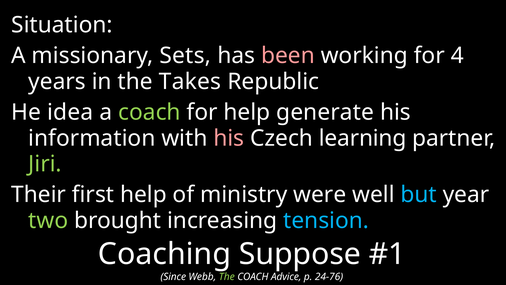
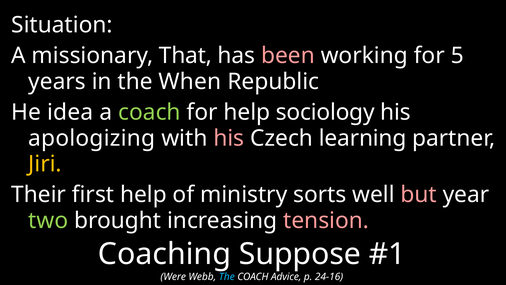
Sets: Sets -> That (185, 56)
4: 4 -> 5 (457, 56)
Takes: Takes -> When (190, 81)
generate: generate -> sociology (325, 112)
information: information -> apologizing (92, 138)
Jiri colour: light green -> yellow (45, 164)
were: were -> sorts (320, 194)
but colour: light blue -> pink (419, 194)
tension colour: light blue -> pink (326, 220)
Since: Since -> Were (173, 277)
The colour: light green -> light blue (227, 277)
24-76: 24-76 -> 24-16 (329, 277)
